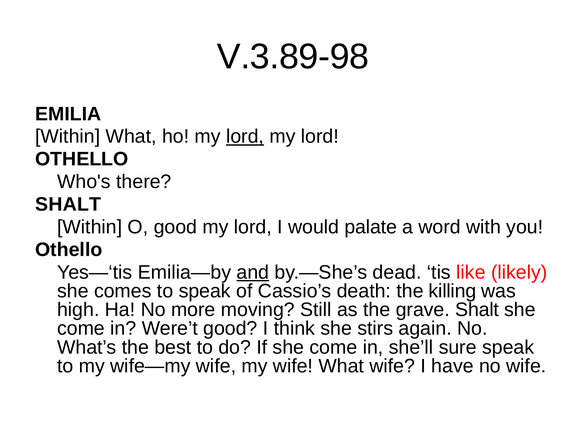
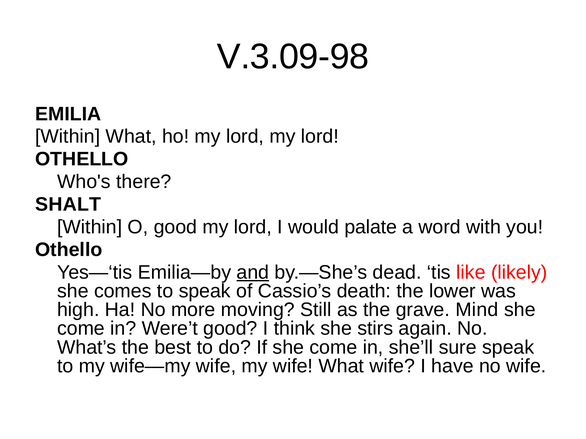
V.3.89-98: V.3.89-98 -> V.3.09-98 (293, 57)
lord underline: present -> none (245, 137)
killing: killing -> lower (452, 291)
grave Shalt: Shalt -> Mind (477, 310)
